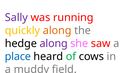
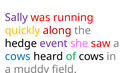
along colour: orange -> red (57, 30)
hedge along: along -> event (54, 43)
place: place -> cows (18, 56)
